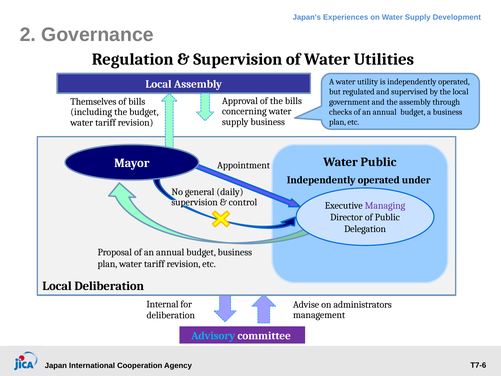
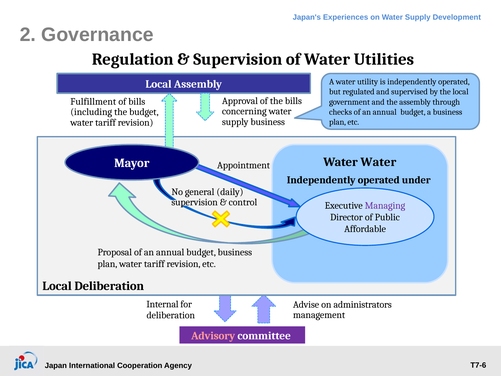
Themselves: Themselves -> Fulfillment (93, 102)
Water Public: Public -> Water (378, 162)
Delegation: Delegation -> Affordable (365, 229)
Advisory colour: light blue -> pink (213, 336)
